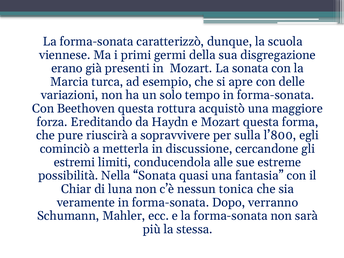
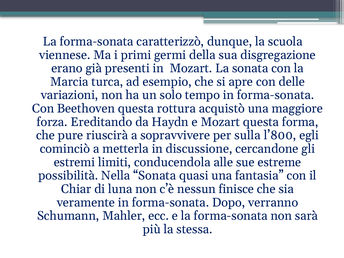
tonica: tonica -> finisce (236, 189)
